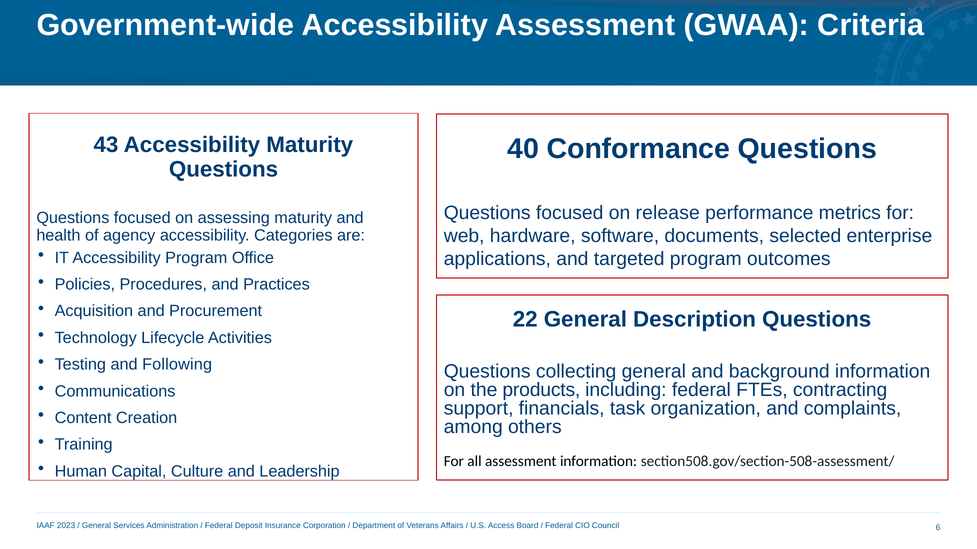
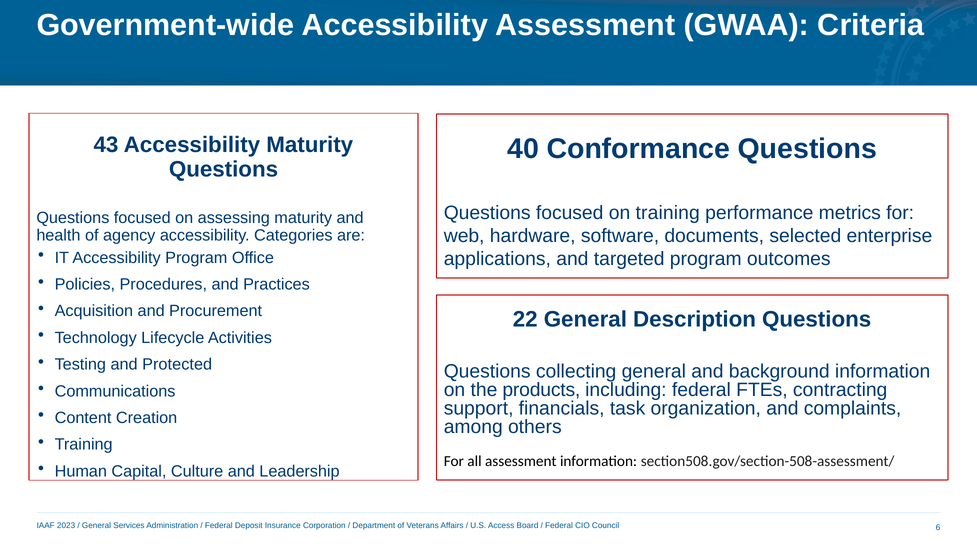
on release: release -> training (668, 213)
Following: Following -> Protected (177, 365)
